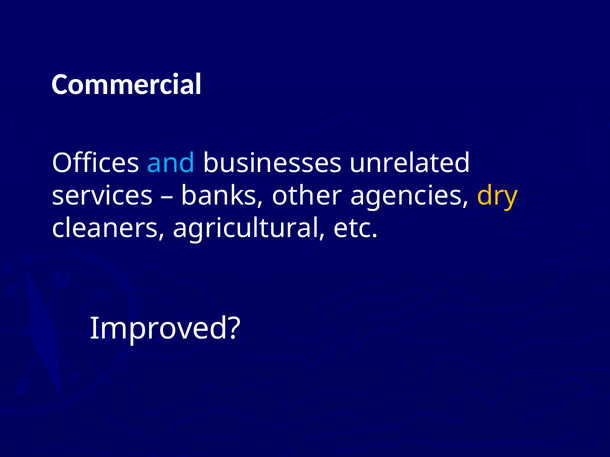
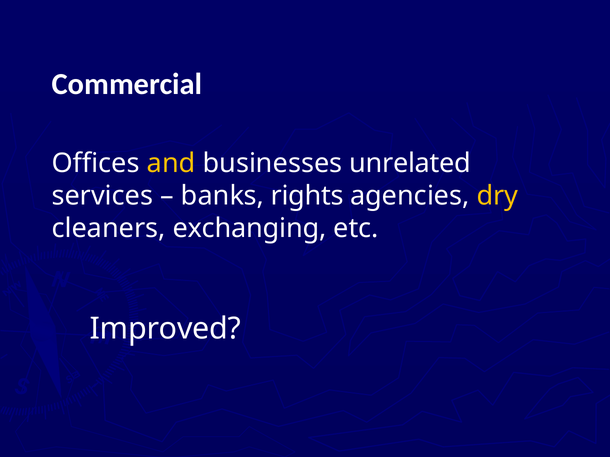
and colour: light blue -> yellow (171, 164)
other: other -> rights (307, 196)
agricultural: agricultural -> exchanging (250, 229)
